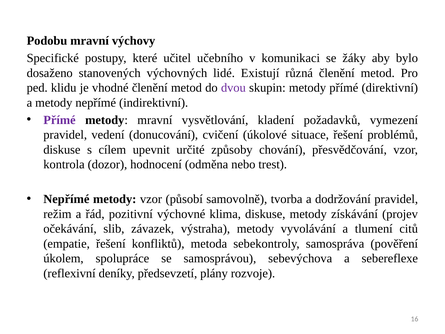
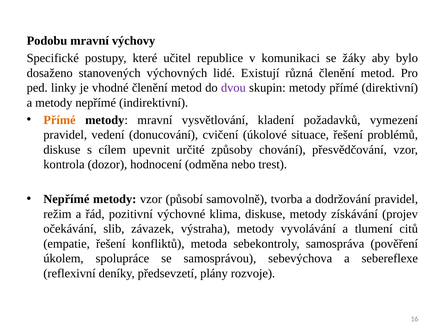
učebního: učebního -> republice (220, 58)
klidu: klidu -> linky (64, 88)
Přímé colour: purple -> orange (60, 120)
